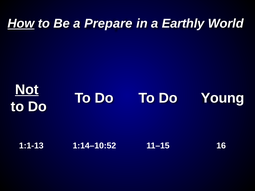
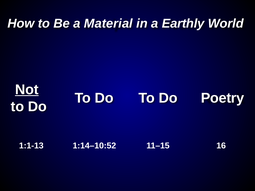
How underline: present -> none (21, 24)
Prepare: Prepare -> Material (108, 24)
Young: Young -> Poetry (223, 98)
